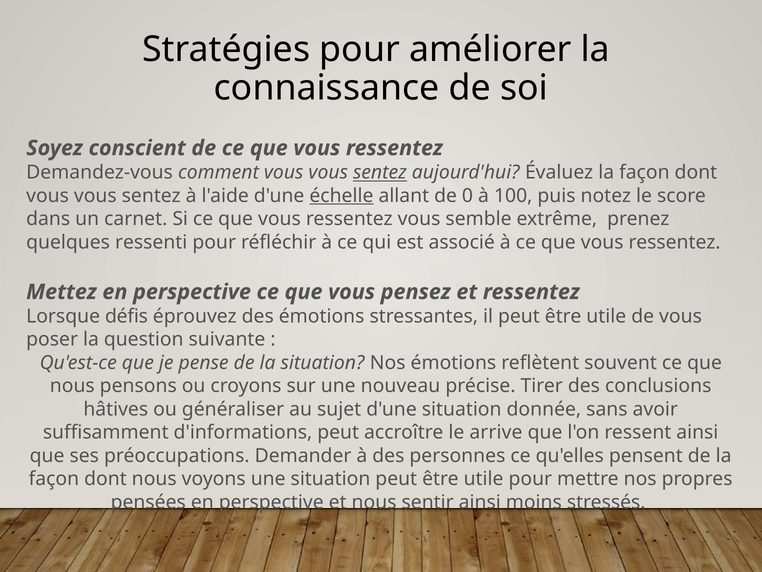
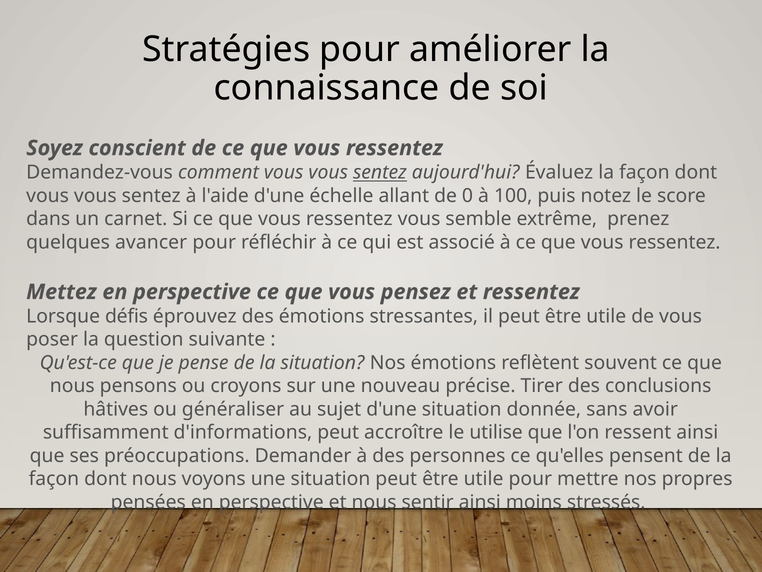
échelle underline: present -> none (341, 196)
ressenti: ressenti -> avancer (151, 242)
arrive: arrive -> utilise (496, 432)
